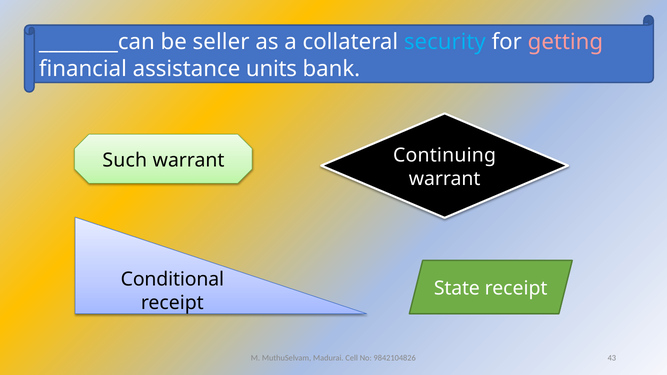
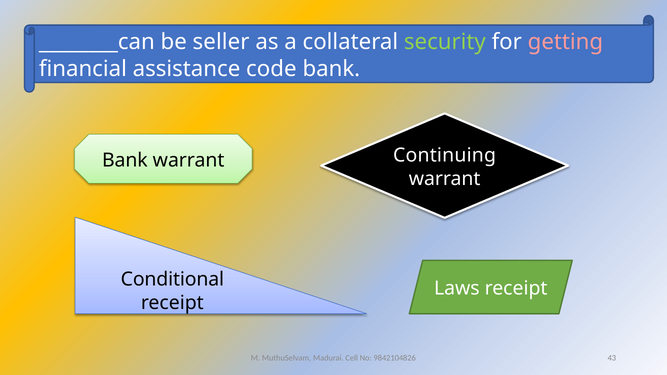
security colour: light blue -> light green (445, 42)
units: units -> code (271, 69)
Such: Such -> Bank (125, 160)
State: State -> Laws (457, 289)
